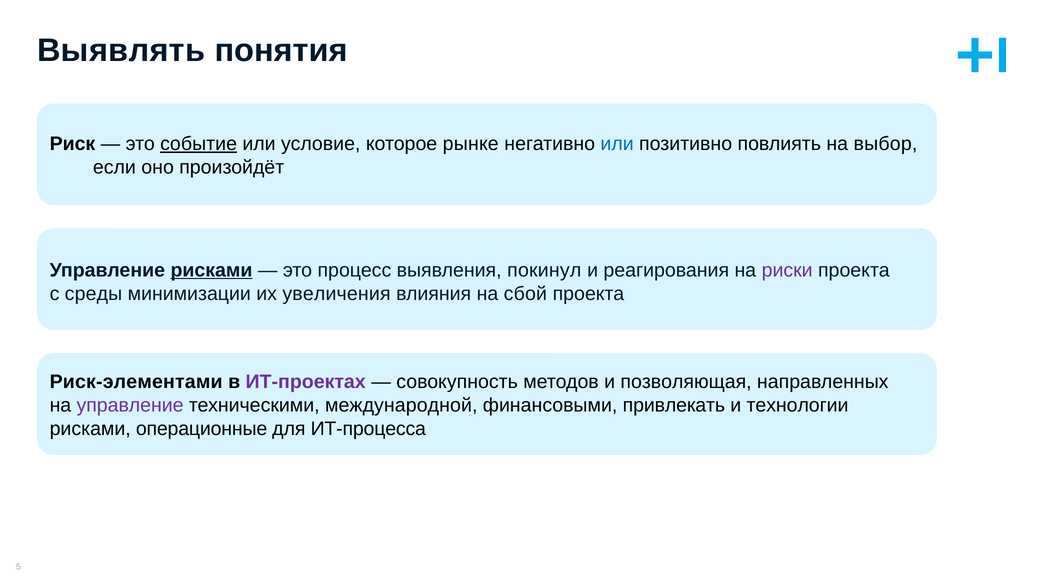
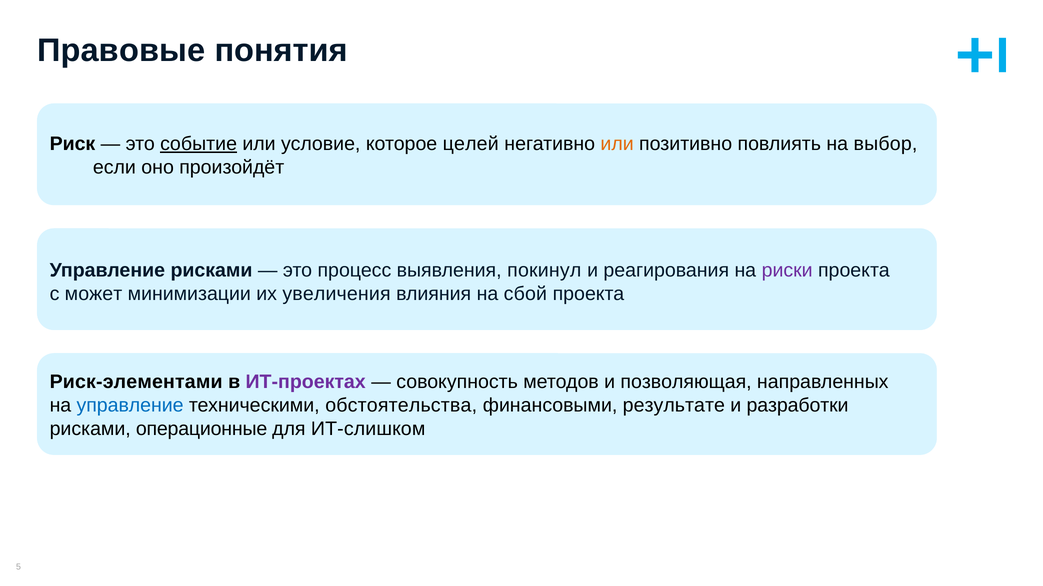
Выявлять: Выявлять -> Правовые (121, 51)
рынке: рынке -> целей (471, 144)
или colour: blue -> orange (617, 144)
рисками underline: present -> none (211, 270)
среды: среды -> может (93, 294)
управление colour: purple -> blue (130, 406)
международной: международной -> обстоятельства (401, 406)
привлекать: привлекать -> результате (674, 406)
технологии: технологии -> разработки (798, 406)
ИТ-процесса: ИТ-процесса -> ИТ-слишком (368, 429)
